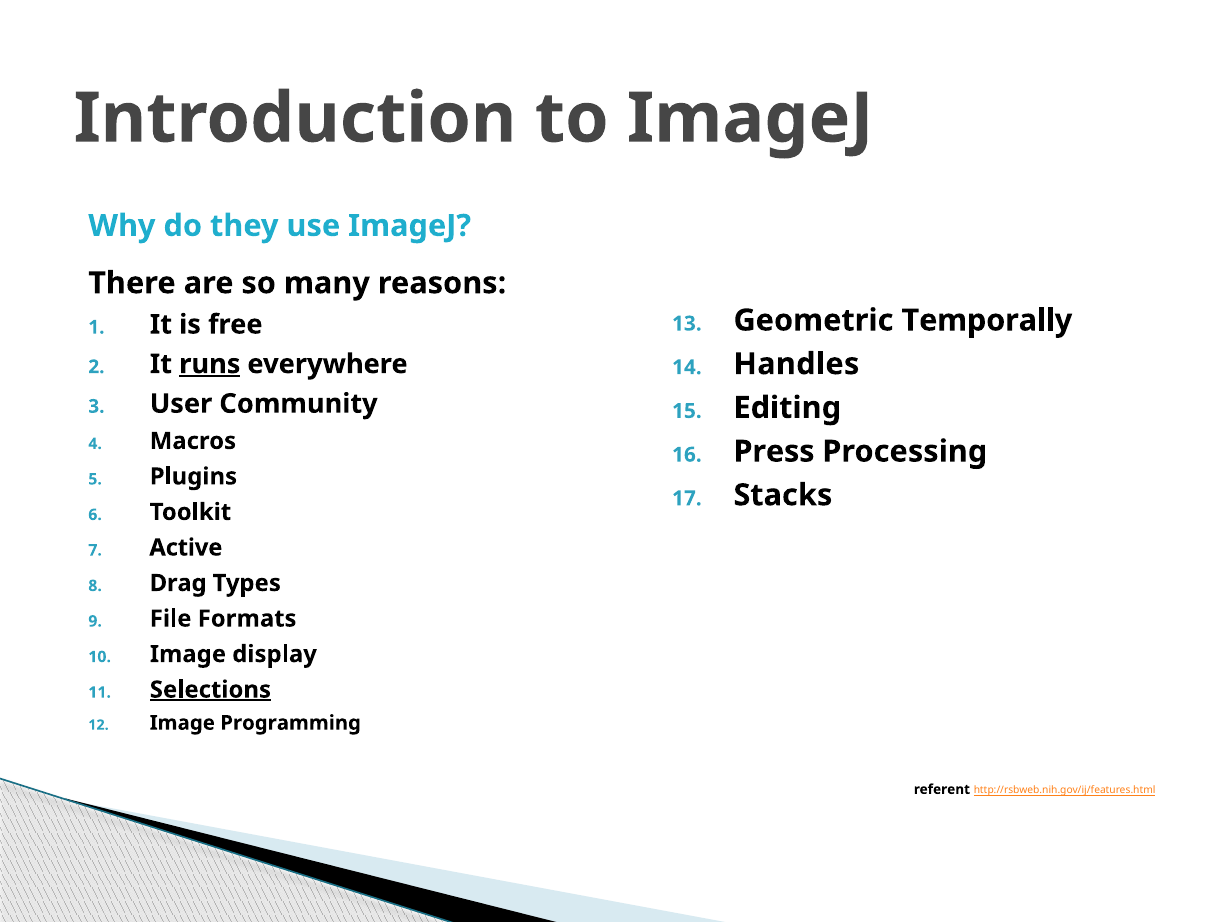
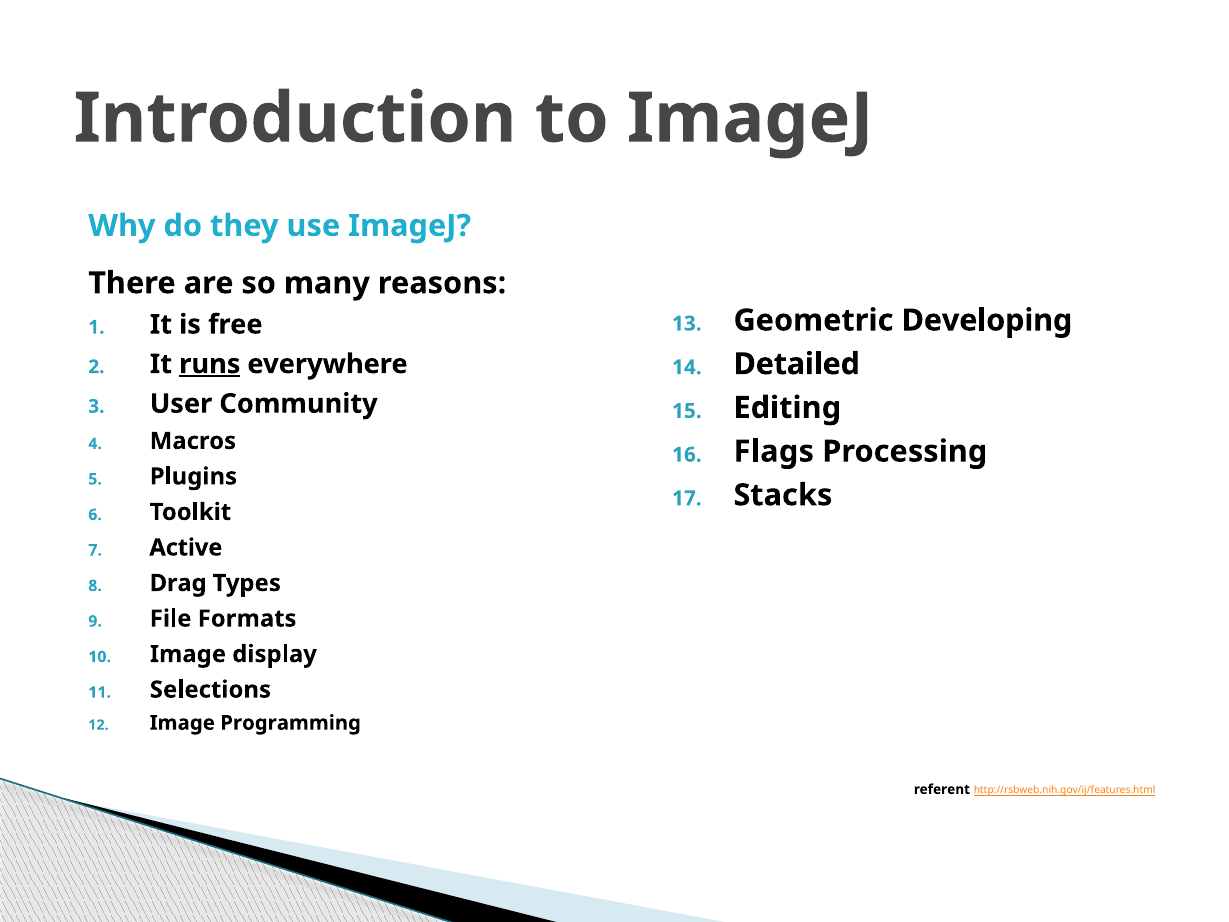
Temporally: Temporally -> Developing (987, 320)
Handles: Handles -> Detailed (797, 364)
Press: Press -> Flags (774, 451)
Selections underline: present -> none (210, 690)
